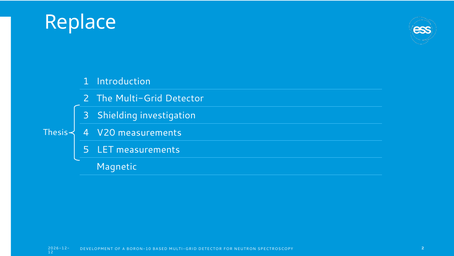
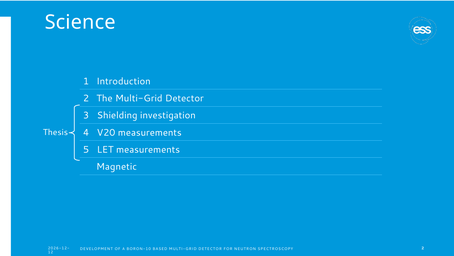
Replace: Replace -> Science (80, 22)
